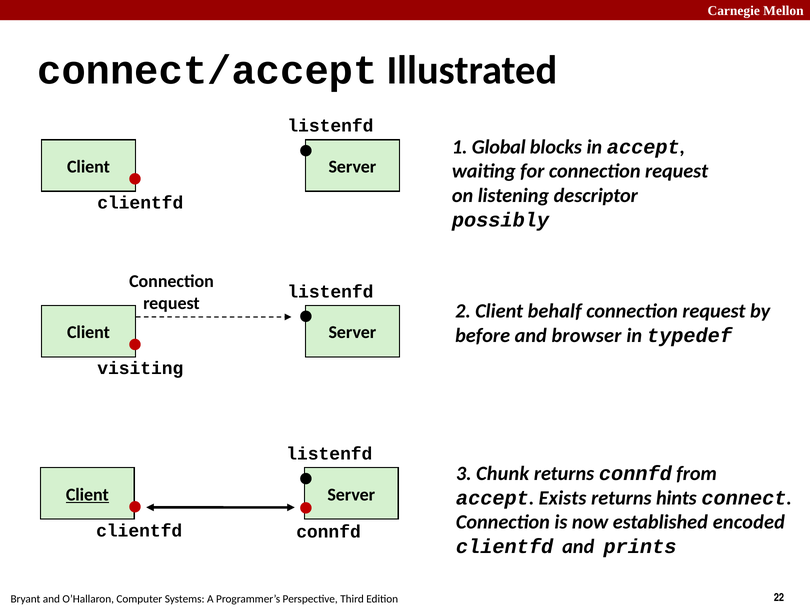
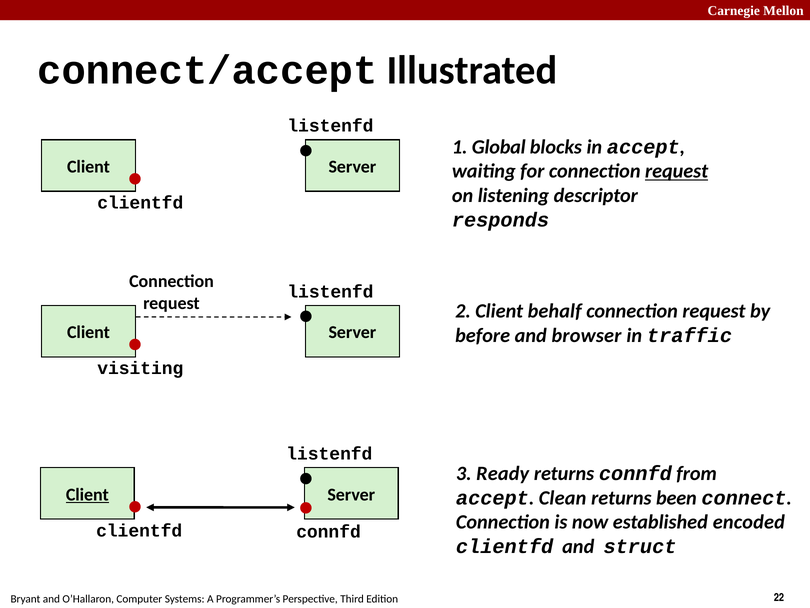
request underline: none -> present (677, 171)
possibly: possibly -> responds (500, 220)
typedef: typedef -> traffic (690, 335)
Chunk: Chunk -> Ready (503, 473)
Exists: Exists -> Clean (563, 497)
hints: hints -> been (676, 497)
prints: prints -> struct (640, 546)
